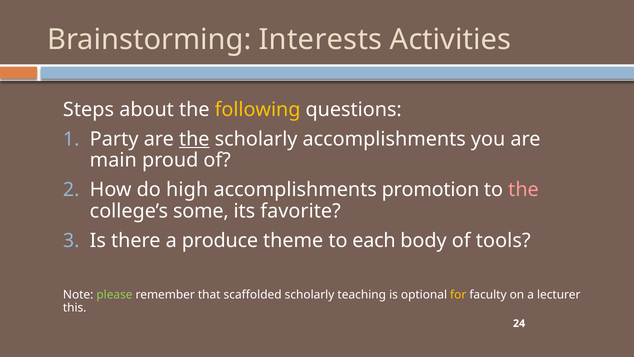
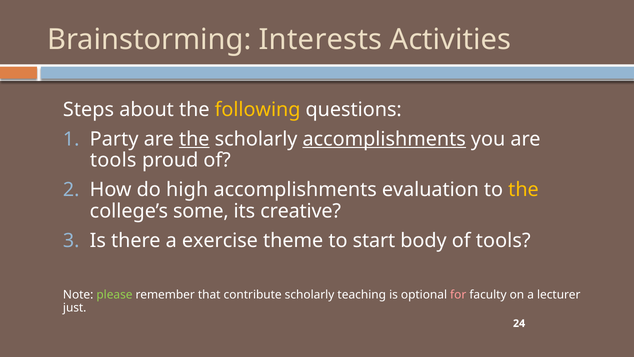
accomplishments underline: none -> present (384, 139)
main: main -> tools (113, 160)
promotion: promotion -> evaluation (430, 190)
the colour: pink -> yellow (524, 190)
favorite: favorite -> creative (301, 211)
produce: produce -> exercise (220, 240)
each: each -> start (374, 240)
scaffolded: scaffolded -> contribute (253, 295)
for colour: yellow -> pink (458, 295)
this: this -> just (75, 308)
